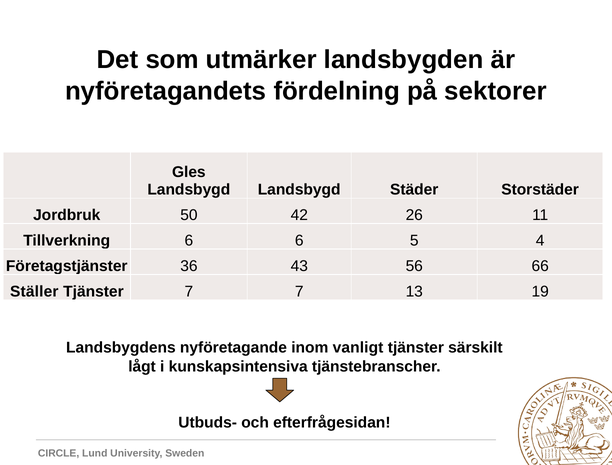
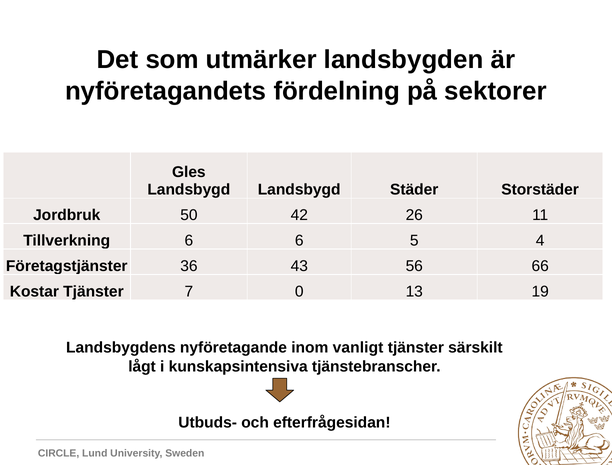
Ställer: Ställer -> Kostar (34, 292)
7 7: 7 -> 0 (299, 292)
